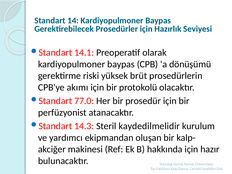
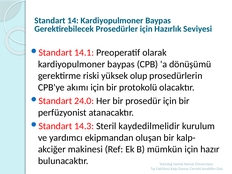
brüt: brüt -> olup (139, 76)
77.0: 77.0 -> 24.0 (84, 101)
hakkında: hakkında -> mümkün (165, 149)
